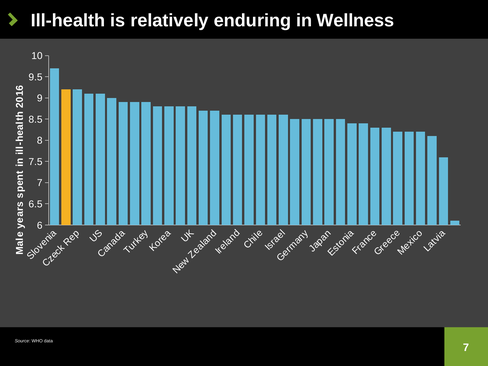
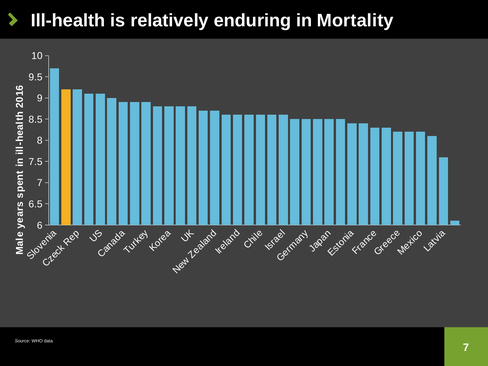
Wellness: Wellness -> Mortality (355, 21)
